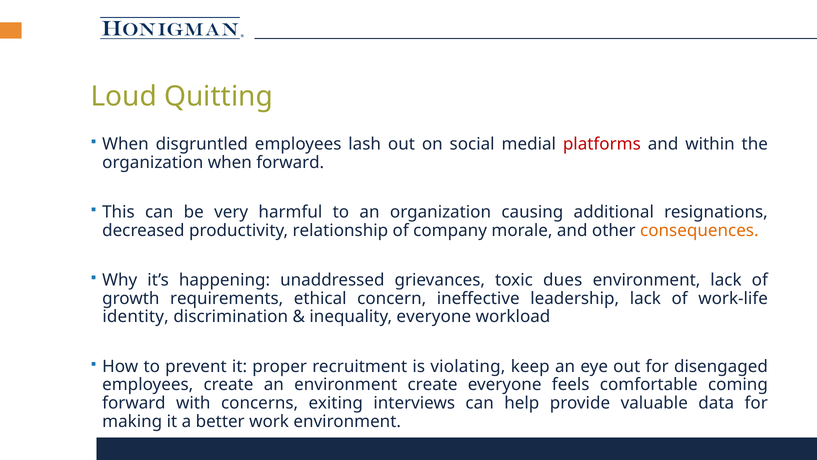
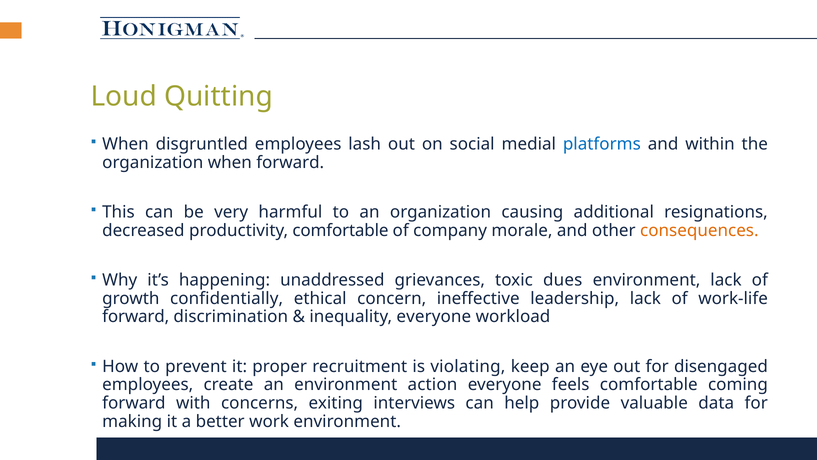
platforms colour: red -> blue (602, 144)
productivity relationship: relationship -> comfortable (340, 230)
requirements: requirements -> confidentially (227, 298)
identity: identity -> forward (136, 317)
environment create: create -> action (432, 384)
